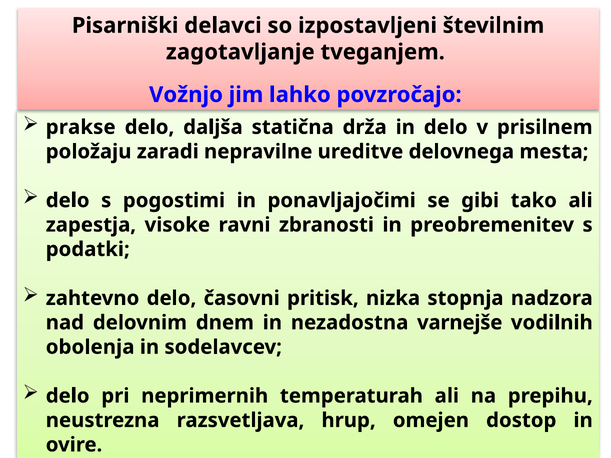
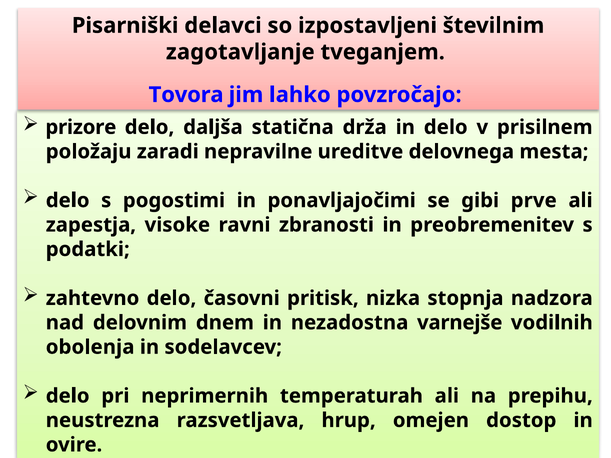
Vožnjo: Vožnjo -> Tovora (186, 95)
prakse: prakse -> prizore (81, 127)
tako: tako -> prve (534, 201)
